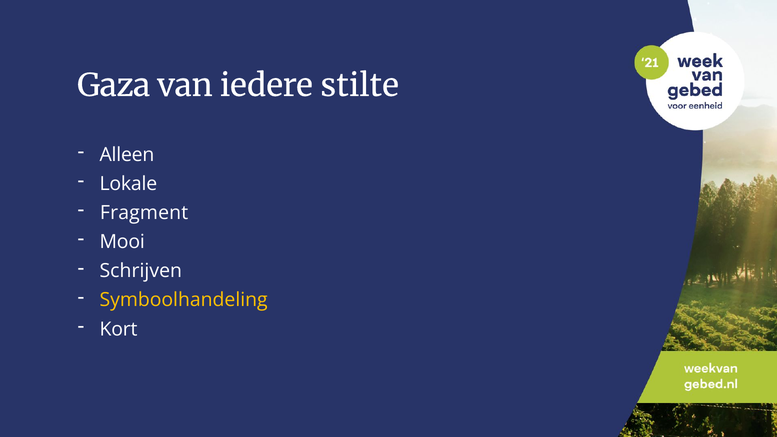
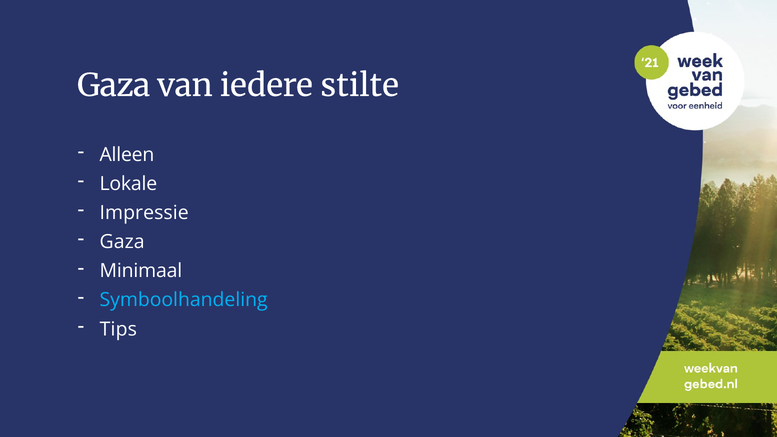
Fragment: Fragment -> Impressie (144, 213)
Mooi: Mooi -> Gaza (122, 242)
Schrijven: Schrijven -> Minimaal (141, 271)
Symboolhandeling colour: yellow -> light blue (184, 300)
Kort: Kort -> Tips (118, 329)
